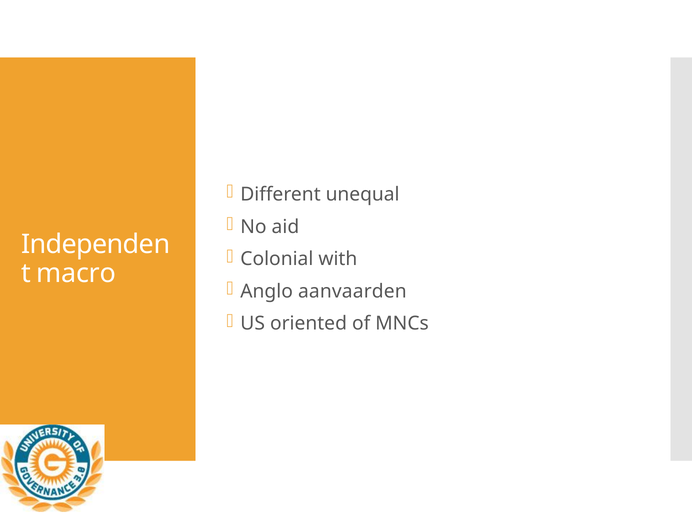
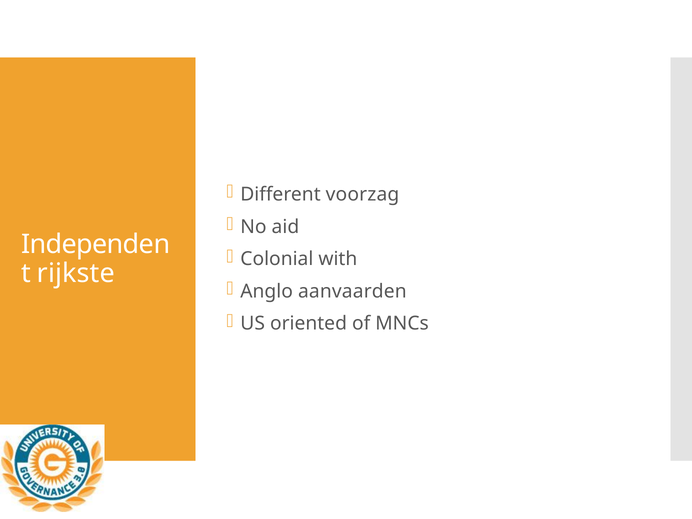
unequal: unequal -> voorzag (362, 194)
macro: macro -> rijkste (76, 273)
